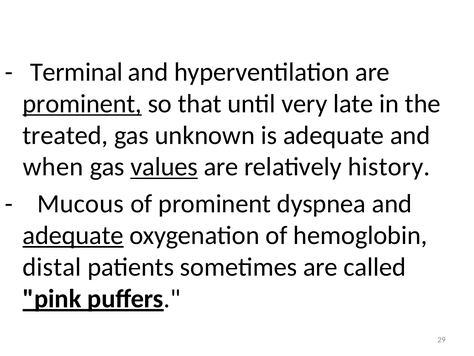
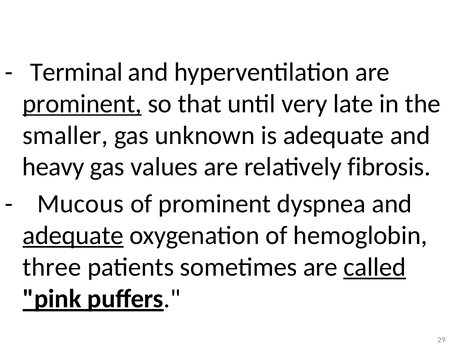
treated: treated -> smaller (65, 135)
when: when -> heavy (53, 167)
values underline: present -> none (164, 167)
history: history -> fibrosis (389, 167)
distal: distal -> three (52, 267)
called underline: none -> present (375, 267)
